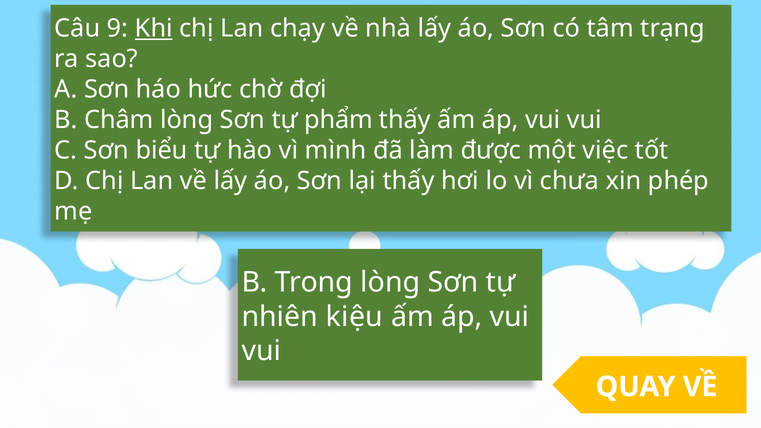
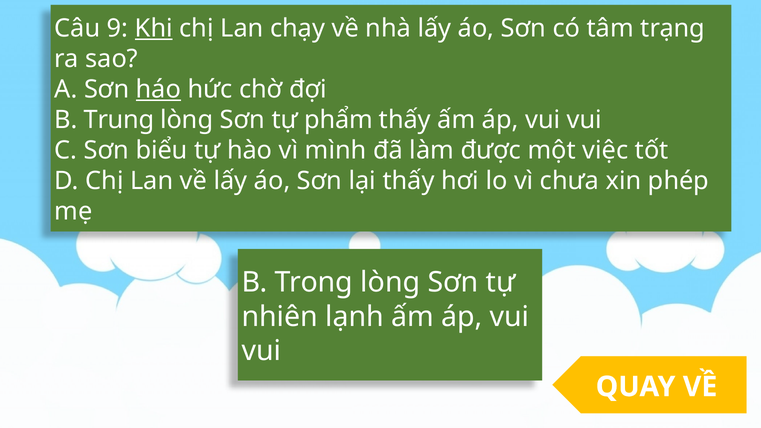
háo underline: none -> present (158, 89)
Châm: Châm -> Trung (119, 120)
kiệu: kiệu -> lạnh (355, 317)
